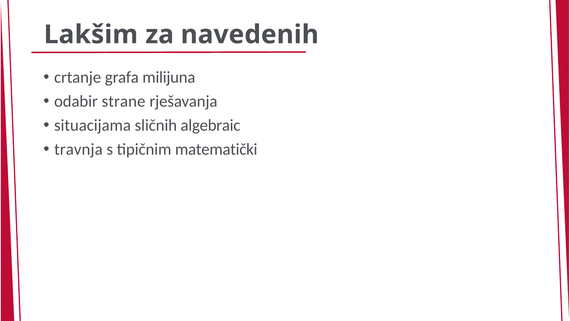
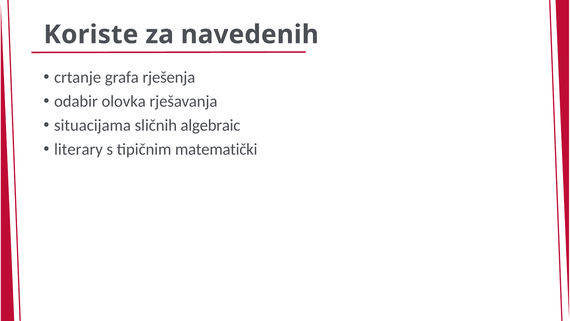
Lakšim: Lakšim -> Koriste (91, 35)
milijuna: milijuna -> rješenja (169, 77)
strane: strane -> olovka (124, 101)
travnja: travnja -> literary (78, 149)
